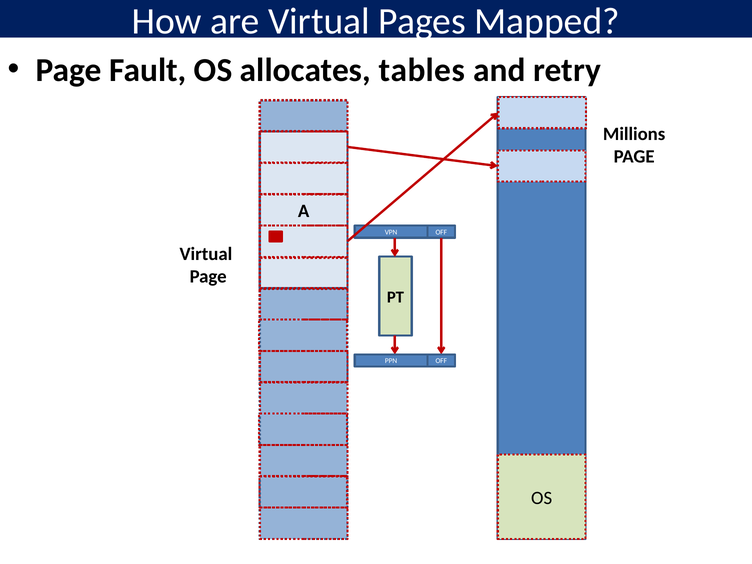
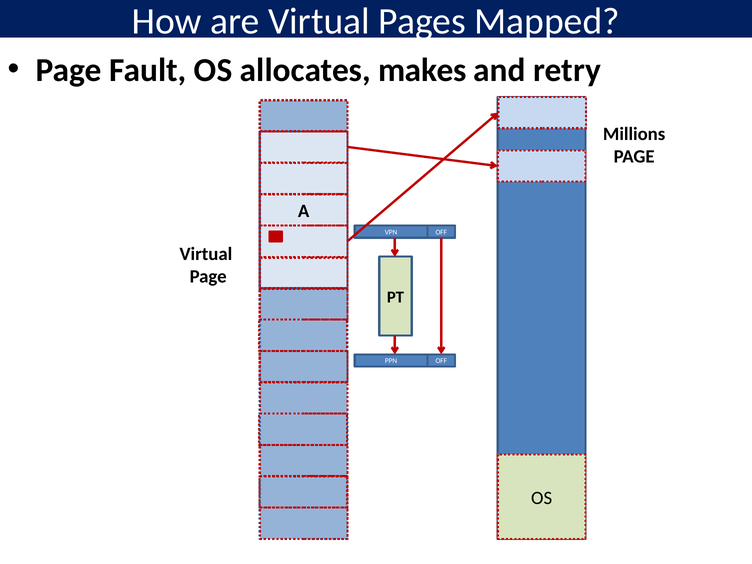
tables: tables -> makes (422, 70)
